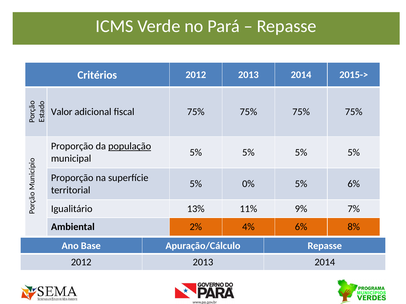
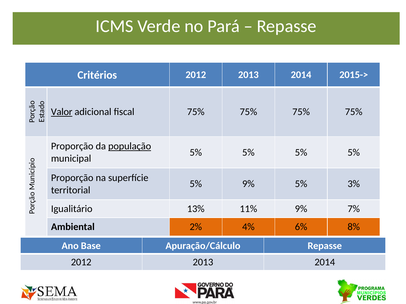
Valor underline: none -> present (62, 112)
5% 0%: 0% -> 9% (248, 184)
5% 6%: 6% -> 3% (354, 184)
